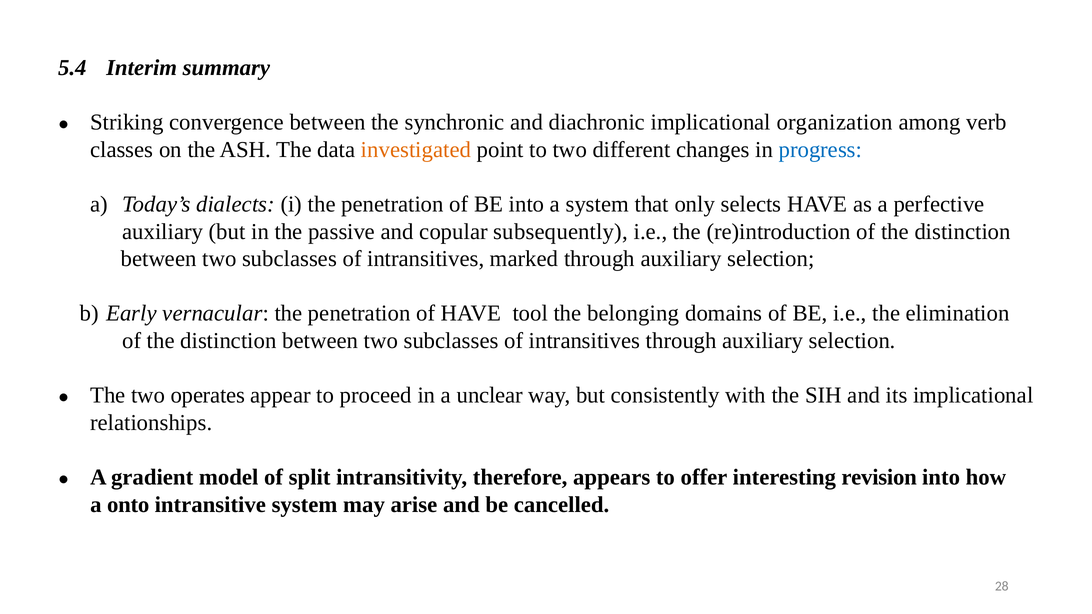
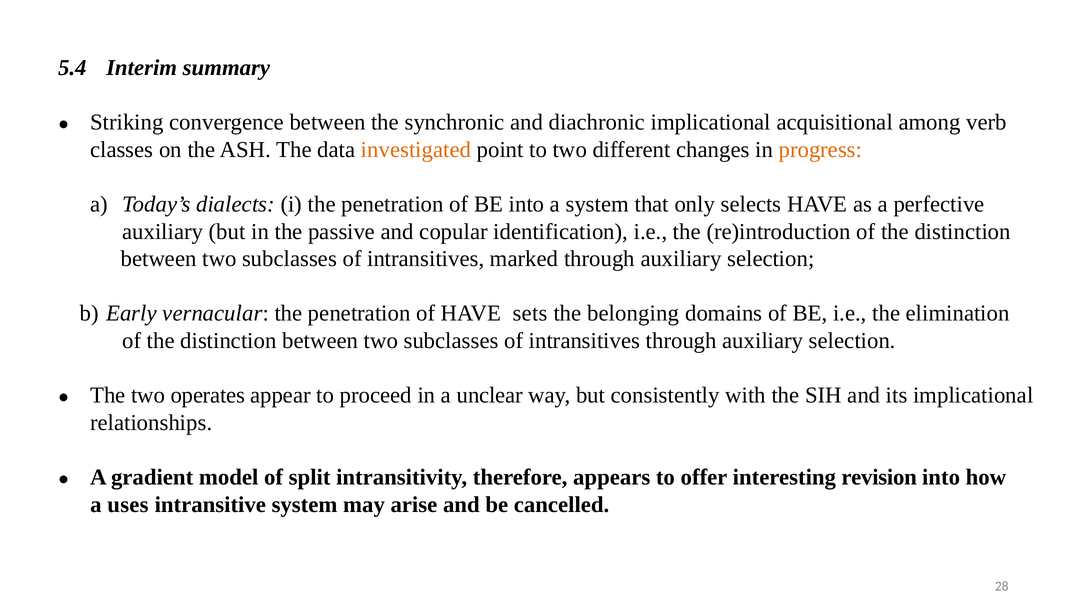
organization: organization -> acquisitional (835, 122)
progress colour: blue -> orange (820, 150)
subsequently: subsequently -> identification (561, 232)
tool: tool -> sets (530, 314)
onto: onto -> uses (128, 505)
